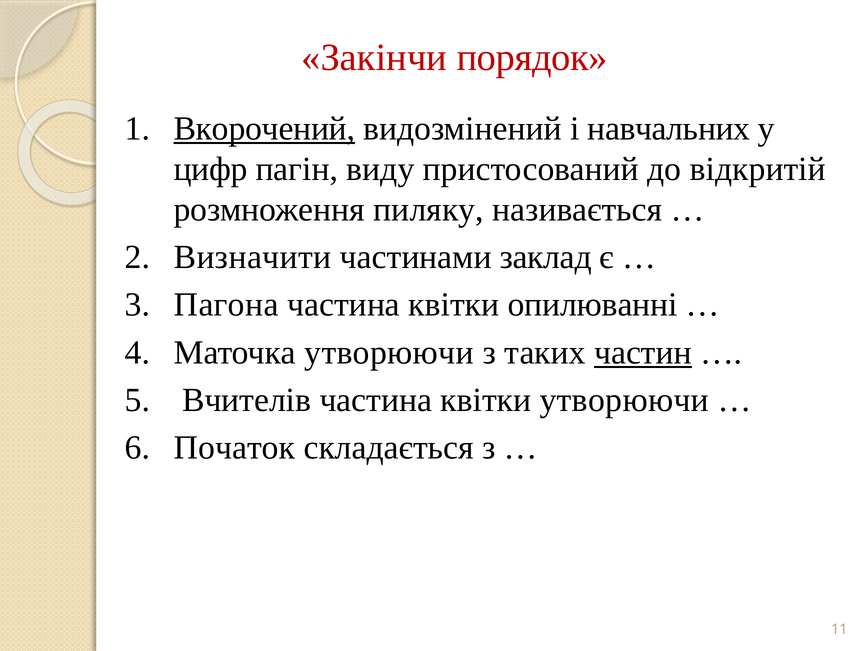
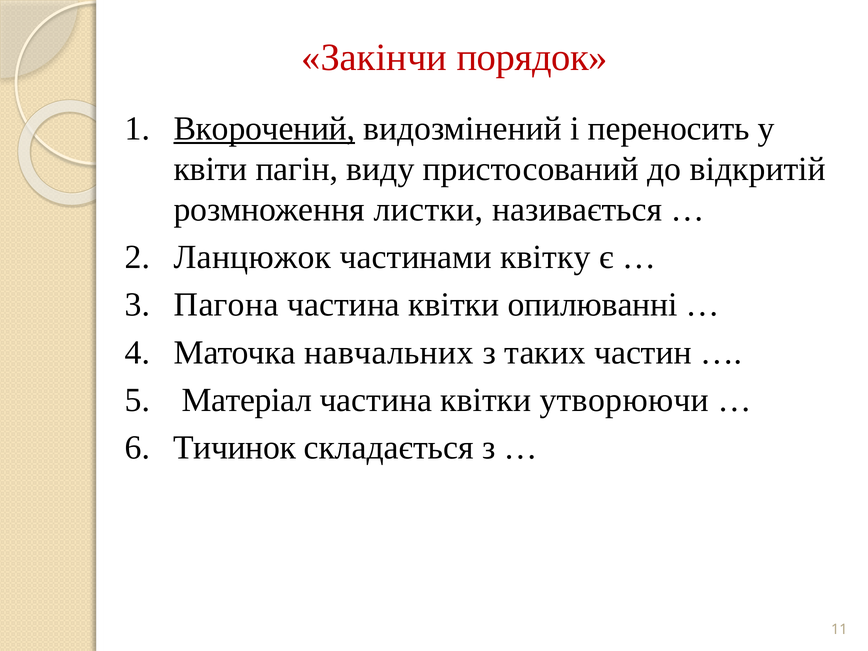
навчальних: навчальних -> переносить (669, 129)
цифр: цифр -> квіти (211, 169)
пиляку: пиляку -> листки (428, 209)
Визначити: Визначити -> Ланцюжок (252, 257)
заклад: заклад -> квітку (545, 257)
Маточка утворюючи: утворюючи -> навчальних (389, 352)
частин underline: present -> none (643, 352)
Вчителів: Вчителів -> Матеріал (247, 400)
Початок: Початок -> Тичинок (235, 448)
